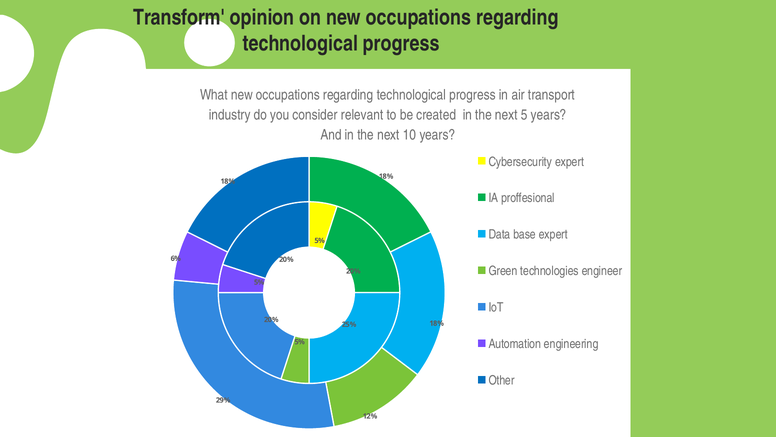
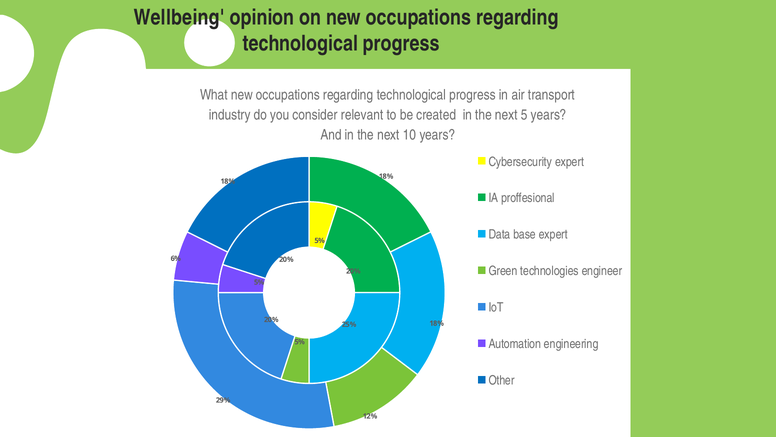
Transform: Transform -> Wellbeing (179, 18)
